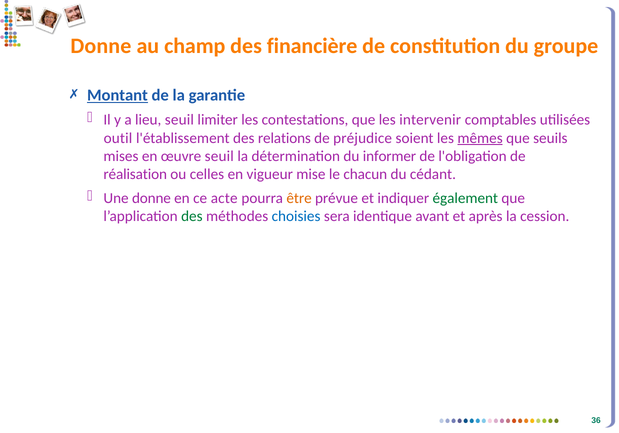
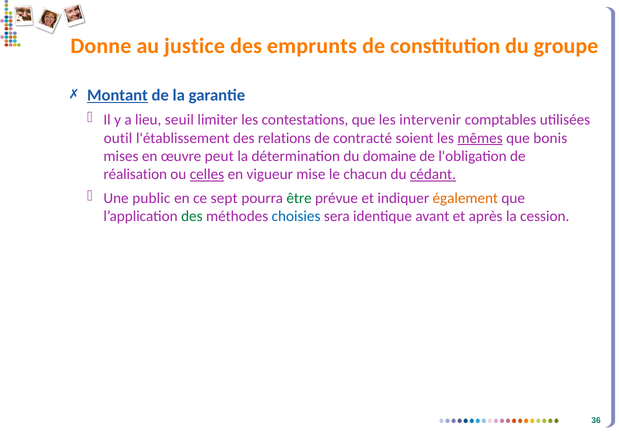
champ: champ -> justice (195, 46)
financière: financière -> emprunts (312, 46)
préjudice: préjudice -> contracté (363, 138)
seuils: seuils -> bonis (550, 138)
œuvre seuil: seuil -> peut (219, 156)
informer: informer -> domaine (390, 156)
celles underline: none -> present (207, 174)
cédant underline: none -> present (433, 174)
Une donne: donne -> public (151, 198)
acte: acte -> sept (224, 198)
être colour: orange -> green (299, 198)
également colour: green -> orange (465, 198)
